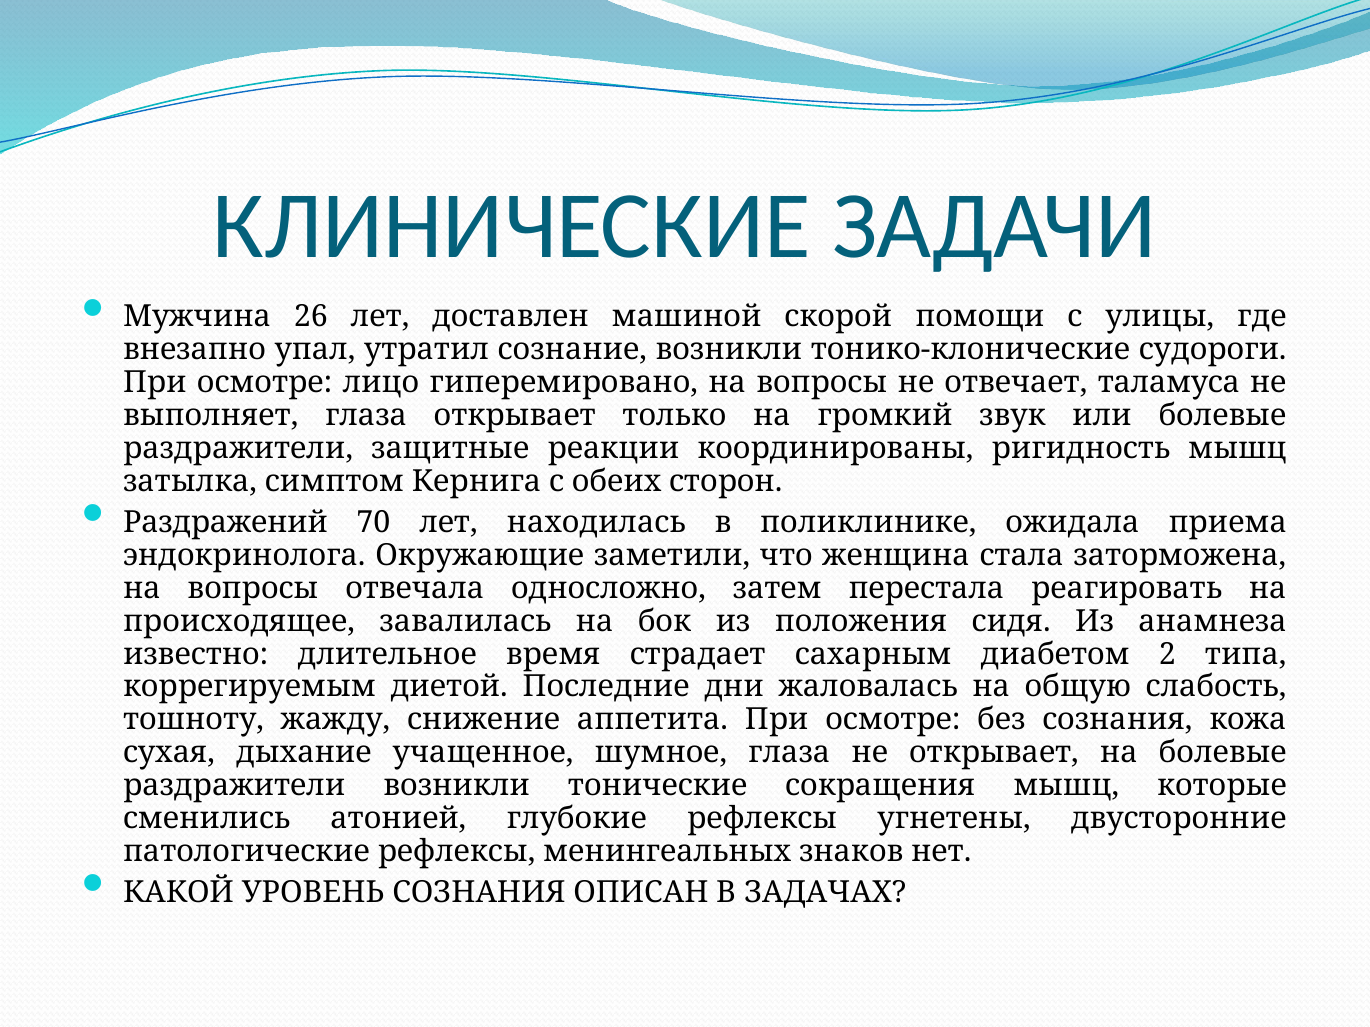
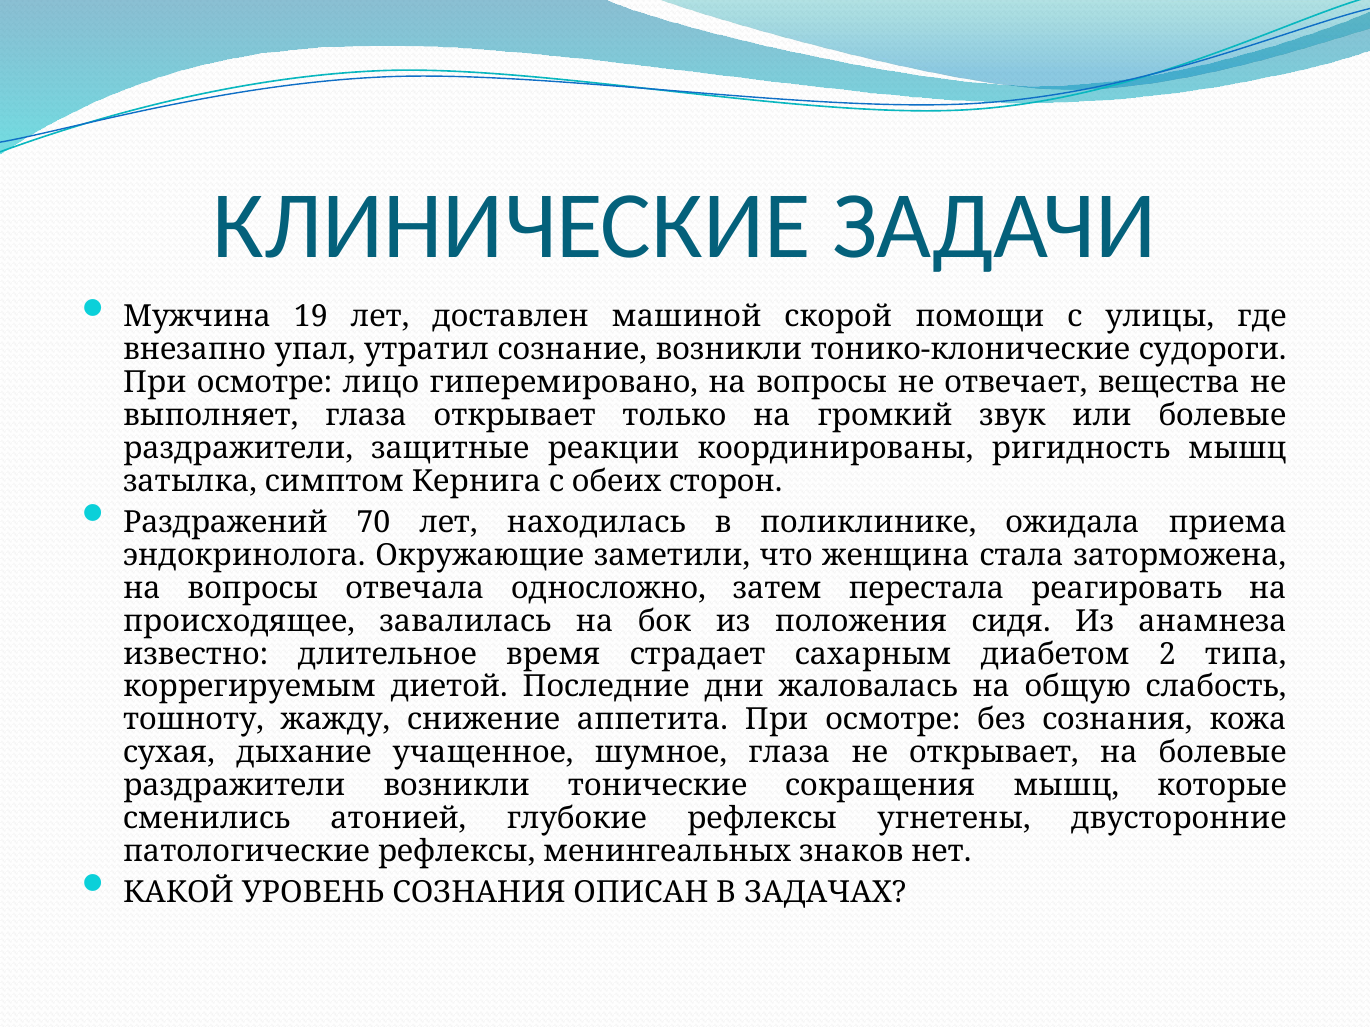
26: 26 -> 19 (311, 317)
таламуса: таламуса -> вещества (1169, 383)
